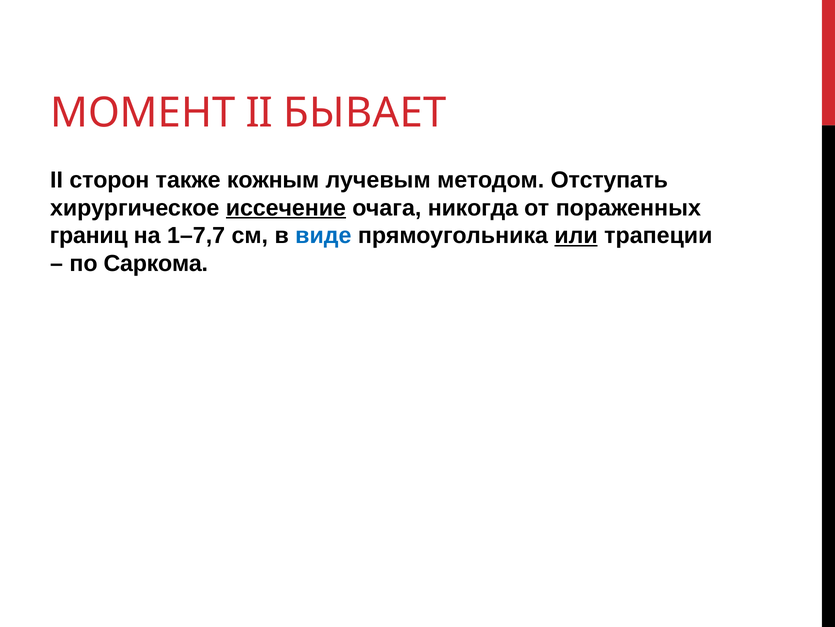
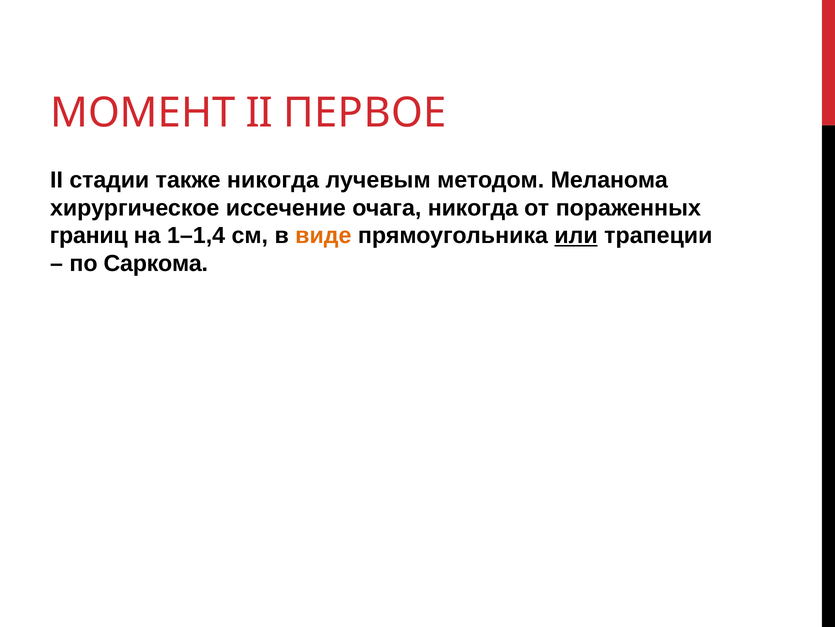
БЫВАЕТ: БЫВАЕТ -> ПЕРВОЕ (365, 113)
сторон: сторон -> стадии (109, 180)
также кожным: кожным -> никогда (273, 180)
Отступать: Отступать -> Меланома (609, 180)
иссечение underline: present -> none (286, 208)
1–7,7: 1–7,7 -> 1–1,4 (196, 235)
виде colour: blue -> orange (323, 235)
